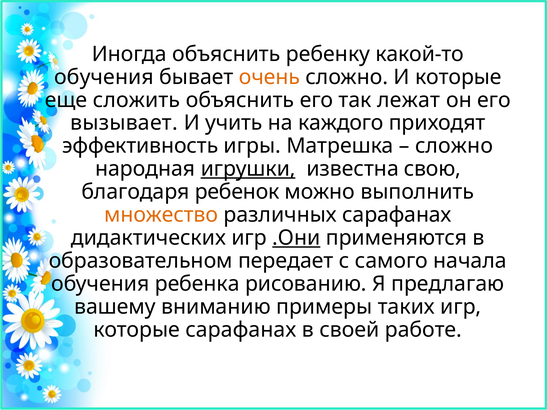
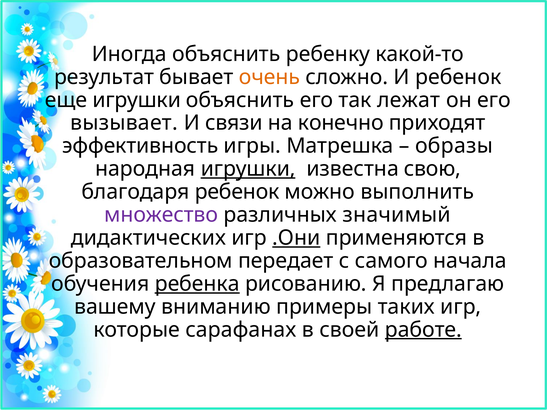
обучения: обучения -> результат (104, 77)
И которые: которые -> ребенок (458, 77)
еще сложить: сложить -> игрушки (137, 100)
учить: учить -> связи (234, 123)
каждого: каждого -> конечно (341, 123)
сложно: сложно -> образы (454, 146)
множество colour: orange -> purple (161, 215)
различных сарафанах: сарафанах -> значимый (397, 215)
ребенка underline: none -> present (197, 284)
работе underline: none -> present (423, 330)
